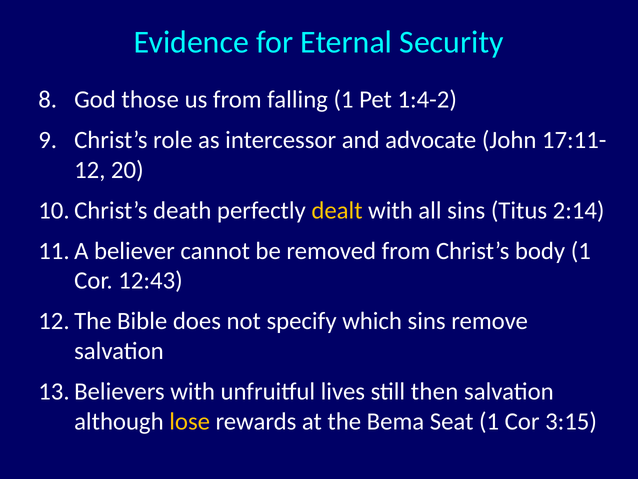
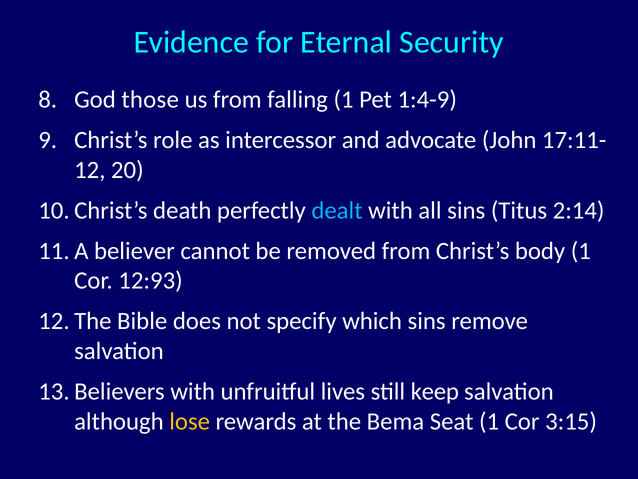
1:4-2: 1:4-2 -> 1:4-9 (427, 100)
dealt colour: yellow -> light blue (337, 210)
12:43: 12:43 -> 12:93 (151, 280)
then: then -> keep (435, 391)
